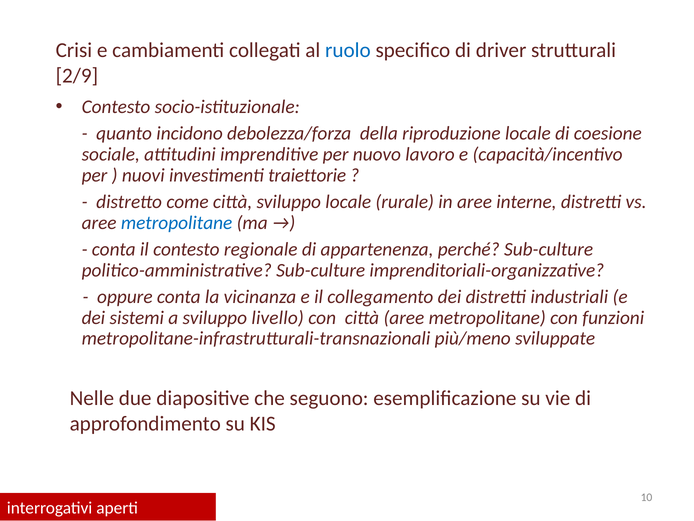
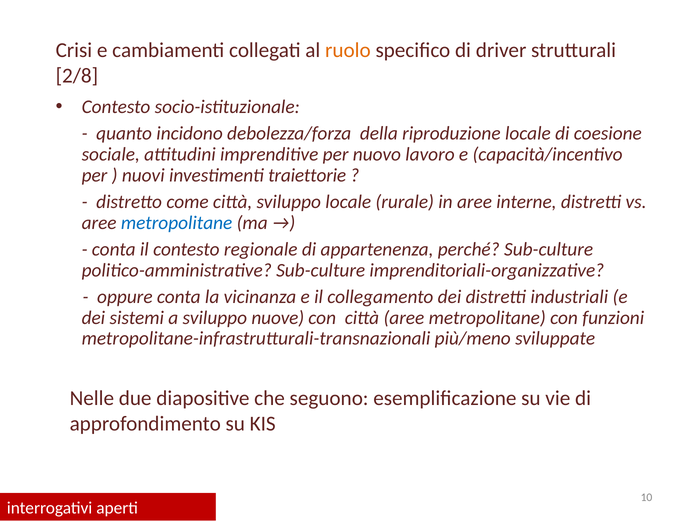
ruolo colour: blue -> orange (348, 50)
2/9: 2/9 -> 2/8 (77, 76)
livello: livello -> nuove (278, 317)
